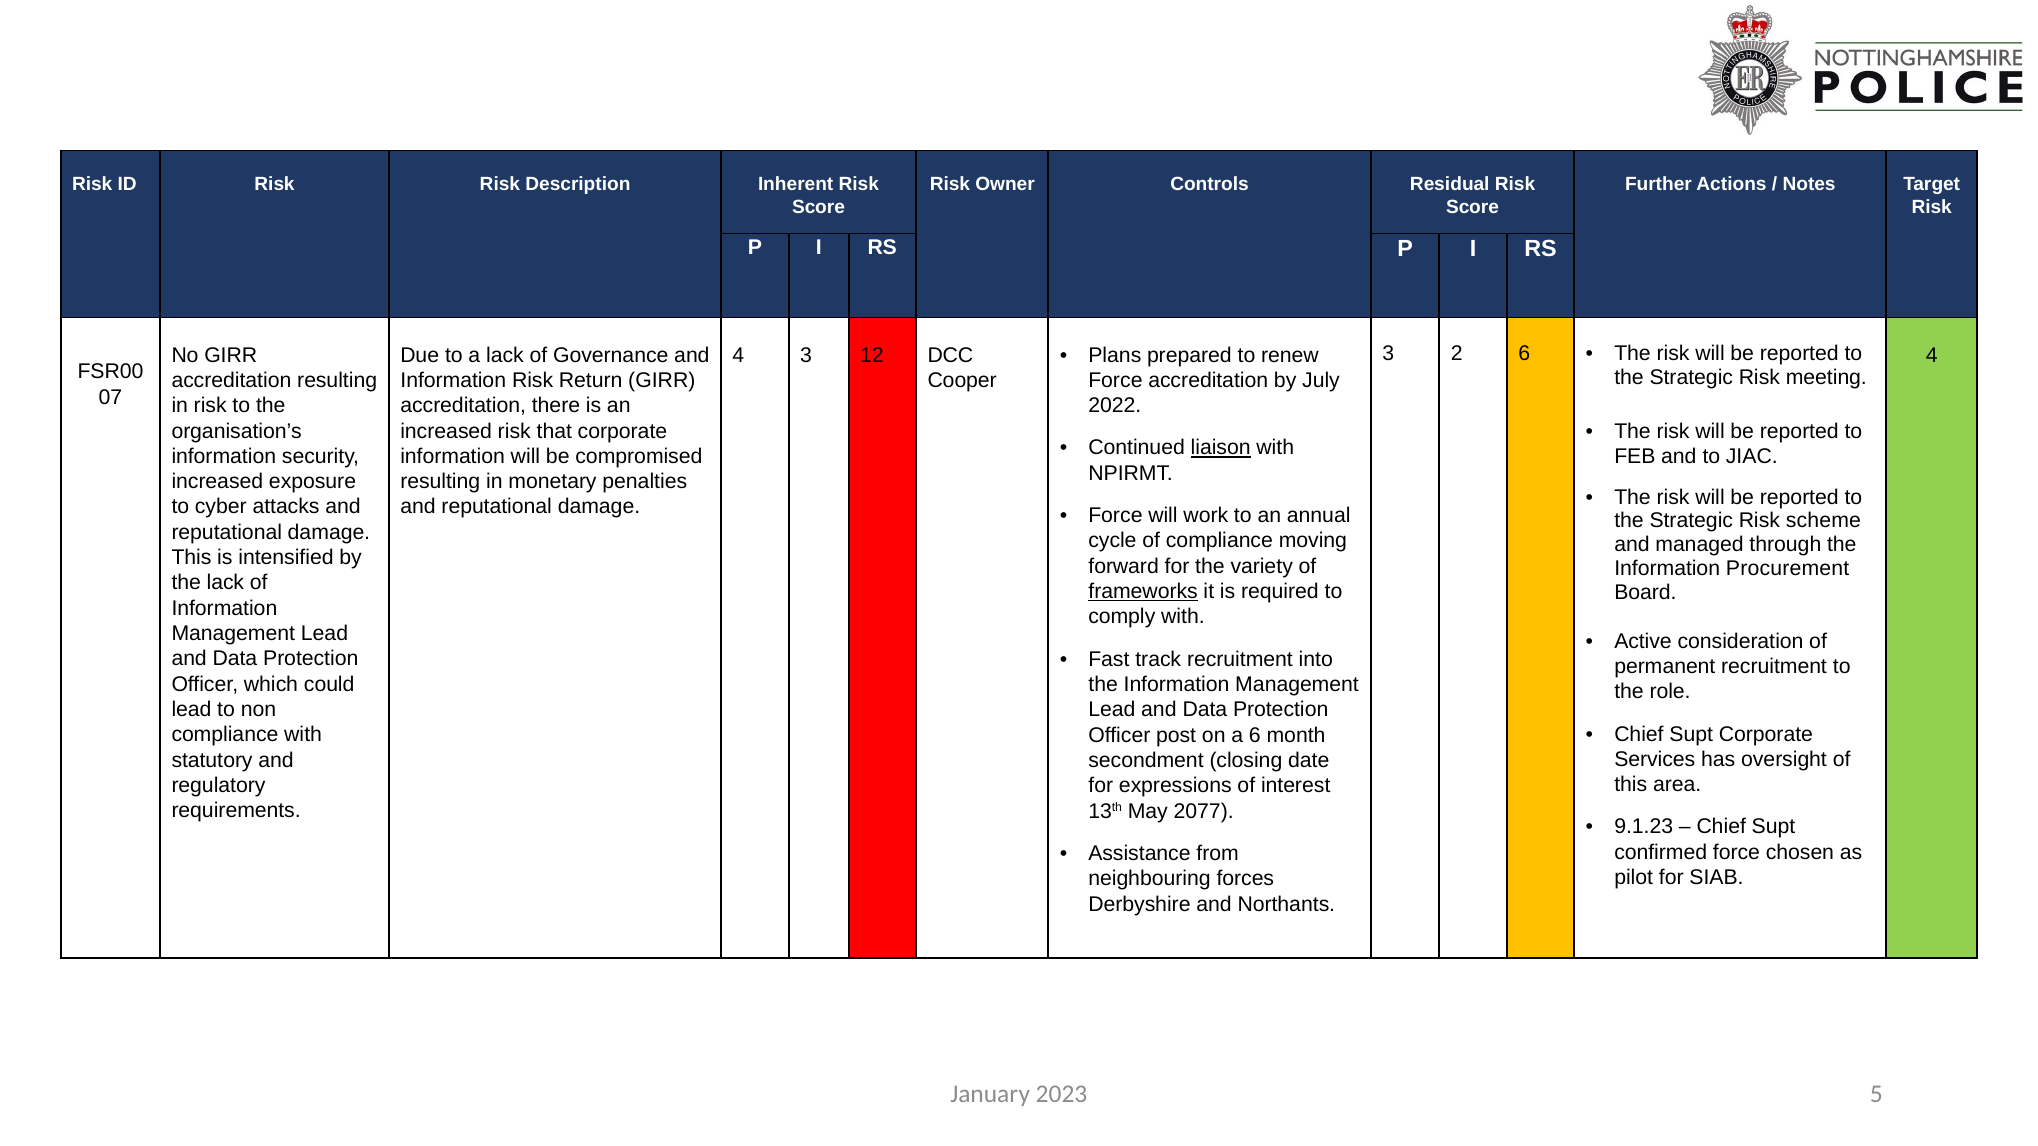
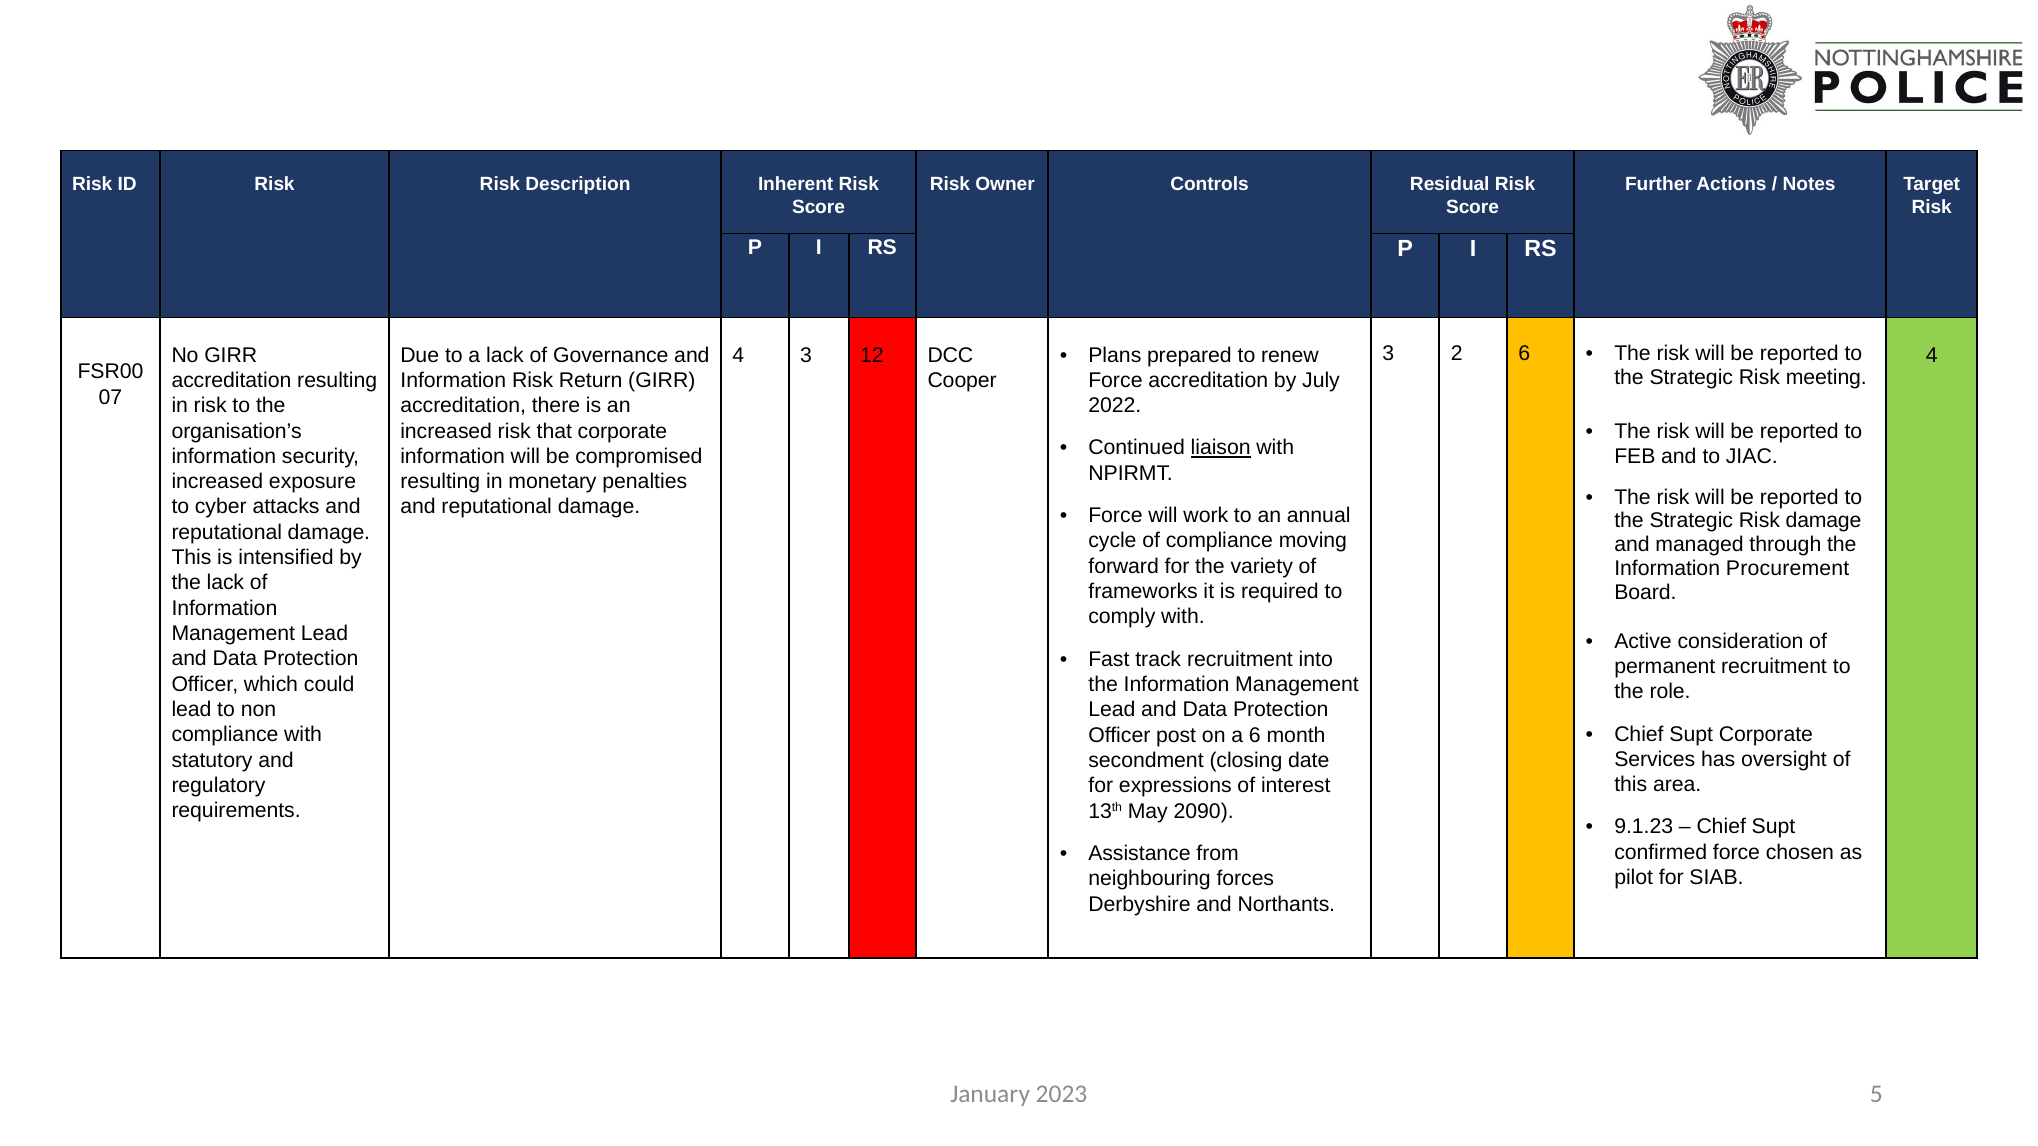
Risk scheme: scheme -> damage (1824, 521)
frameworks underline: present -> none (1143, 592)
2077: 2077 -> 2090 (1204, 811)
